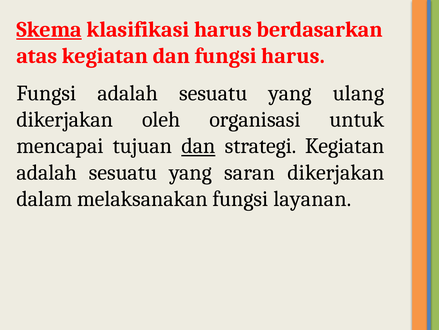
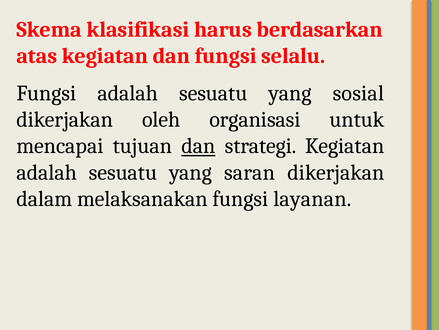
Skema underline: present -> none (49, 29)
fungsi harus: harus -> selalu (293, 56)
ulang: ulang -> sosial (358, 93)
